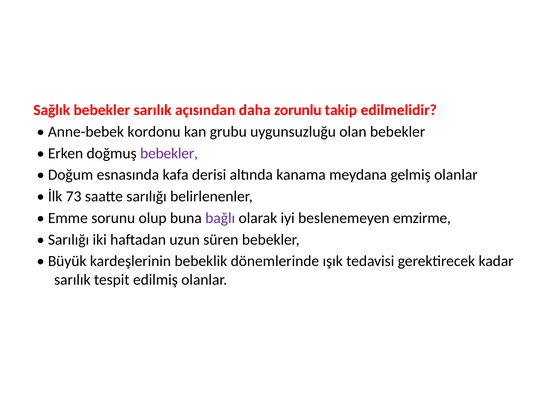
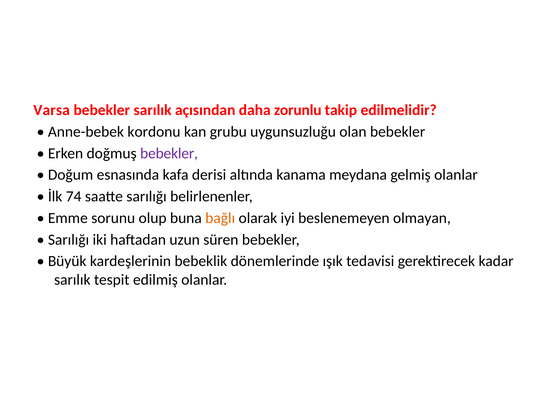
Sağlık: Sağlık -> Varsa (52, 110)
73: 73 -> 74 (74, 197)
bağlı colour: purple -> orange (220, 218)
emzirme: emzirme -> olmayan (422, 218)
